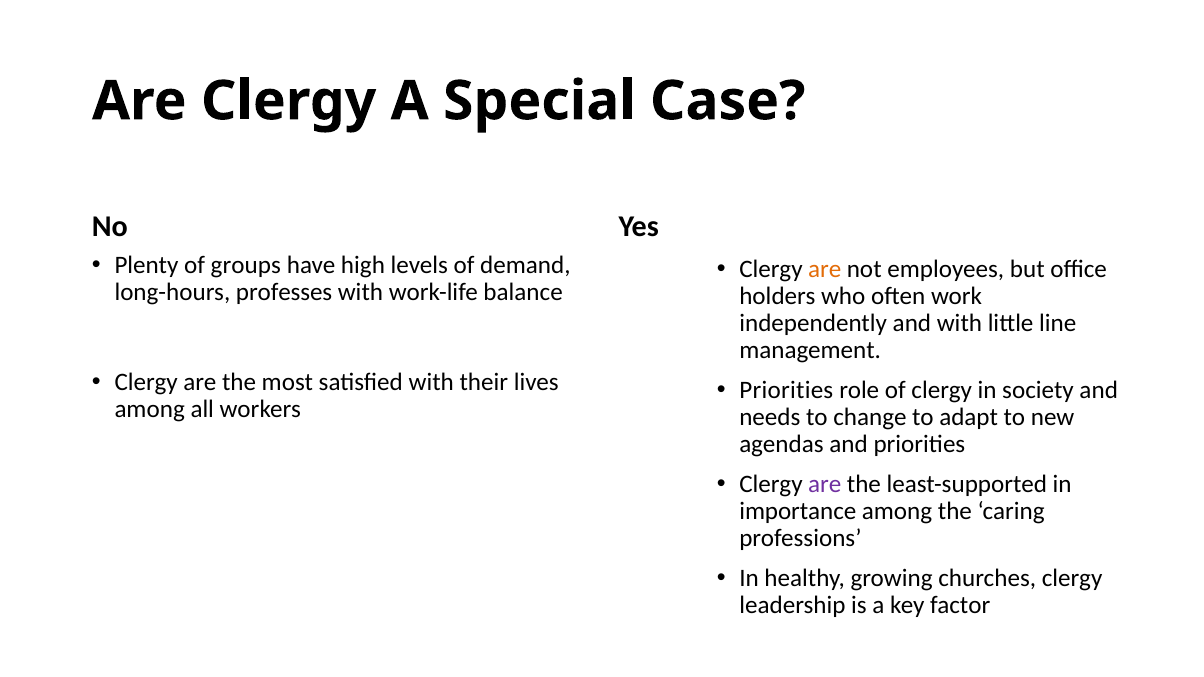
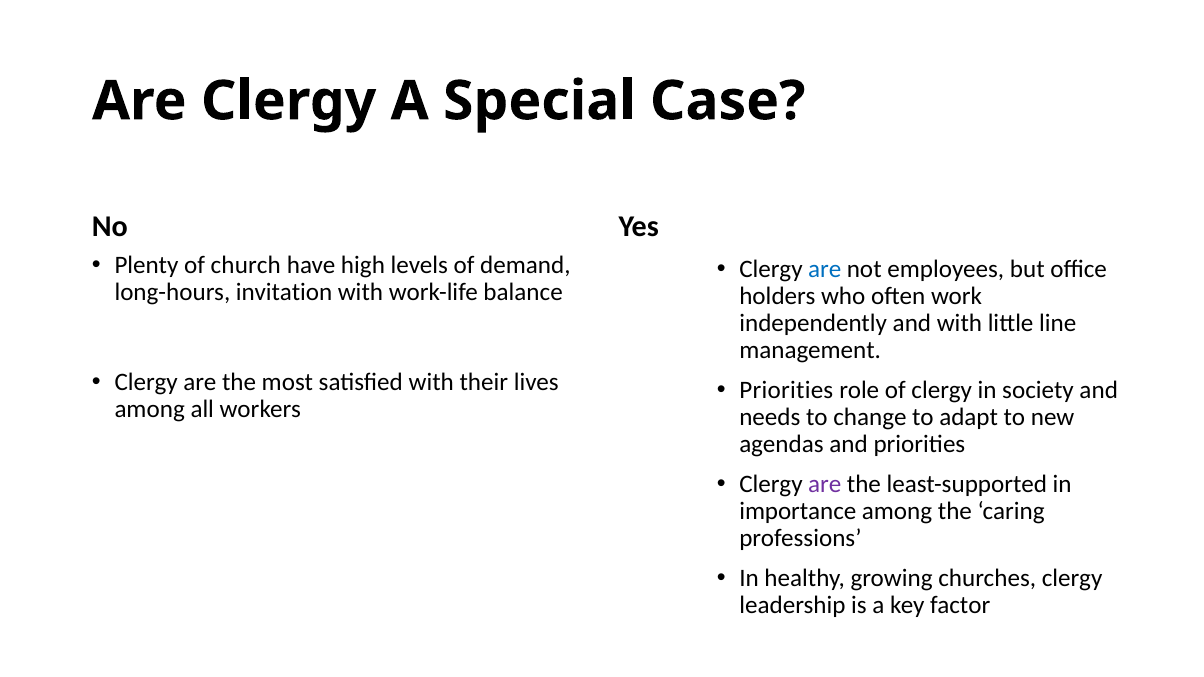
groups: groups -> church (246, 265)
are colour: orange -> blue (825, 269)
professes: professes -> invitation (284, 292)
